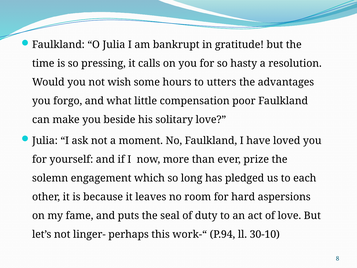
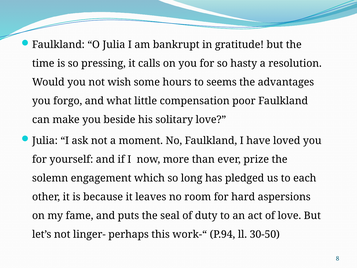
utters: utters -> seems (222, 82)
30-10: 30-10 -> 30-50 (265, 234)
